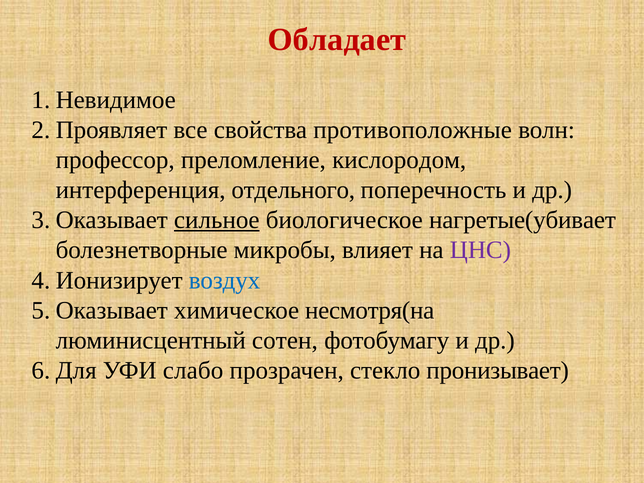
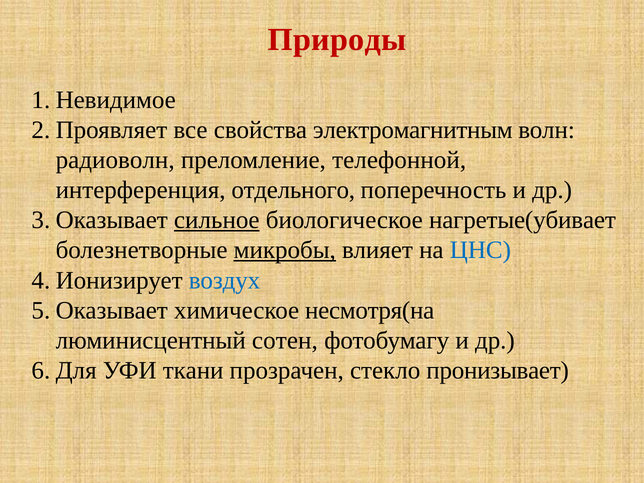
Обладает: Обладает -> Природы (337, 40)
противоположные: противоположные -> электромагнитным (413, 130)
профессор: профессор -> радиоволн (115, 160)
кислородом: кислородом -> телефонной (399, 160)
микробы underline: none -> present (285, 250)
ЦНС colour: purple -> blue (480, 250)
слабо: слабо -> ткани (193, 370)
